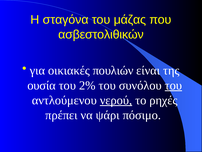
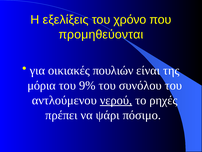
σταγόνα: σταγόνα -> εξελίξεις (66, 20)
μάζας: μάζας -> χρόνο (130, 20)
ασβεστολιθικών: ασβεστολιθικών -> προμηθεύονται (101, 34)
ουσία: ουσία -> μόρια (42, 85)
2%: 2% -> 9% (87, 85)
του underline: present -> none (173, 85)
